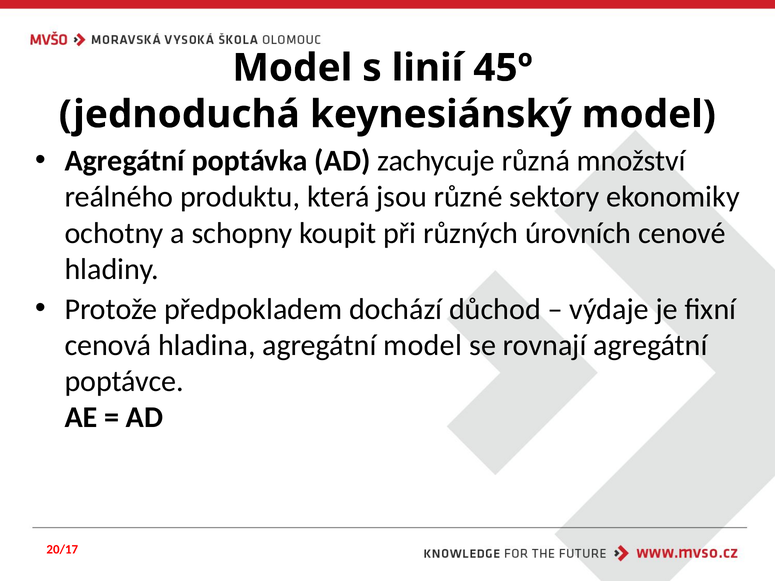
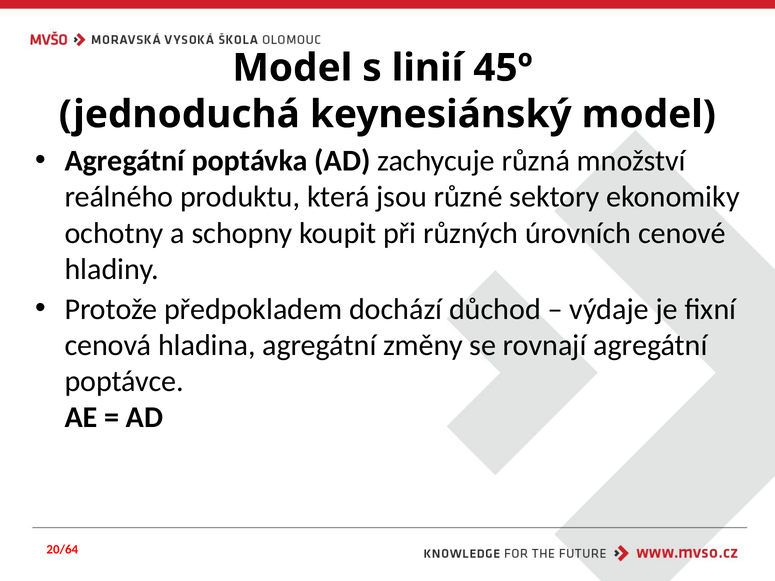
agregátní model: model -> změny (423, 345)
20/17: 20/17 -> 20/64 (62, 550)
